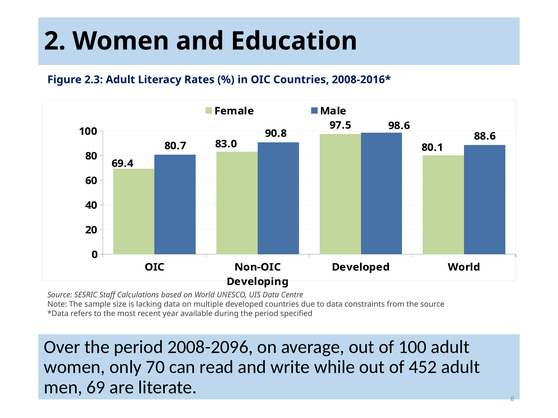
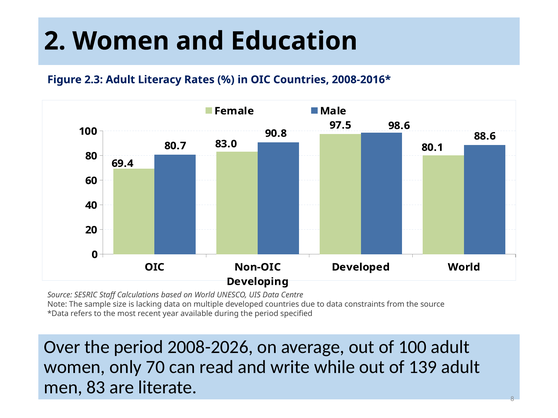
2008-2096: 2008-2096 -> 2008-2026 (210, 348)
452: 452 -> 139 (423, 368)
69: 69 -> 83 (96, 388)
